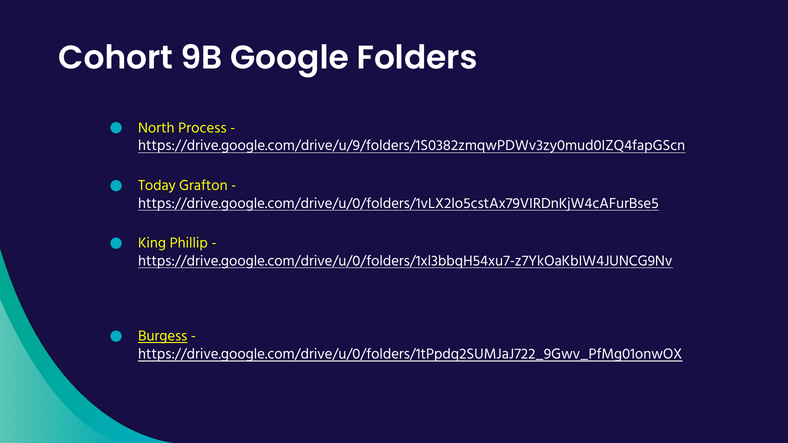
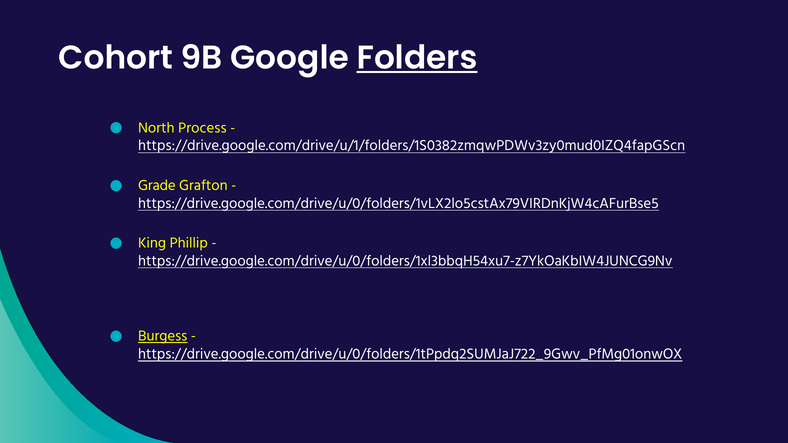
Folders underline: none -> present (417, 58)
https://drive.google.com/drive/u/9/folders/1S0382zmqwPDWv3zy0mud0IZQ4fapGScn: https://drive.google.com/drive/u/9/folders/1S0382zmqwPDWv3zy0mud0IZQ4fapGScn -> https://drive.google.com/drive/u/1/folders/1S0382zmqwPDWv3zy0mud0IZQ4fapGScn (412, 146)
Today: Today -> Grade (157, 186)
